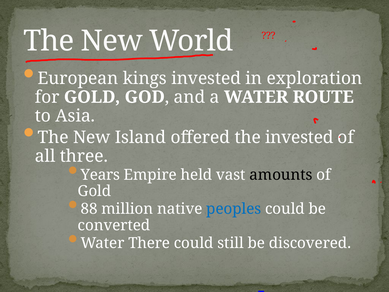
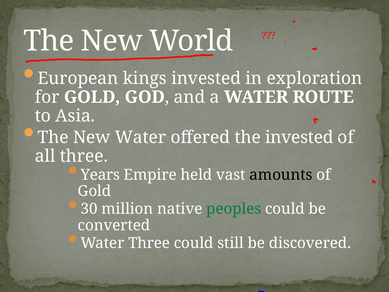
New Island: Island -> Water (140, 137)
88: 88 -> 30 (89, 209)
peoples colour: blue -> green (234, 209)
Water There: There -> Three (149, 243)
